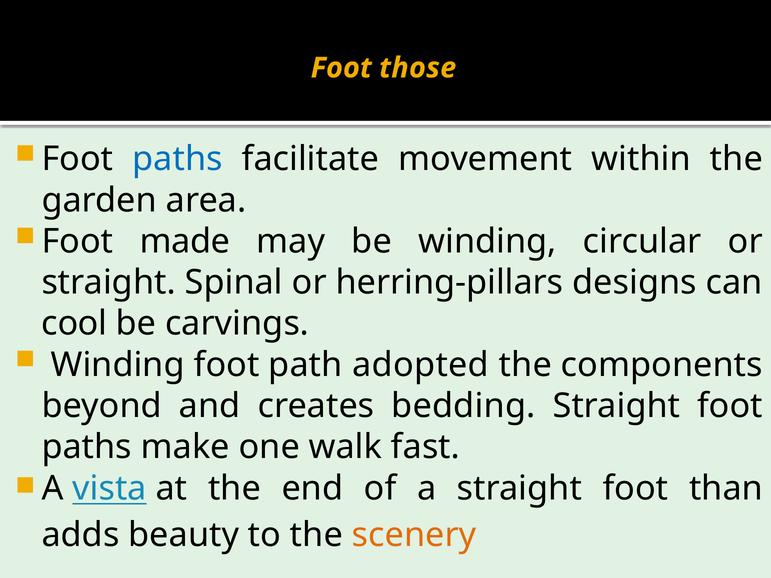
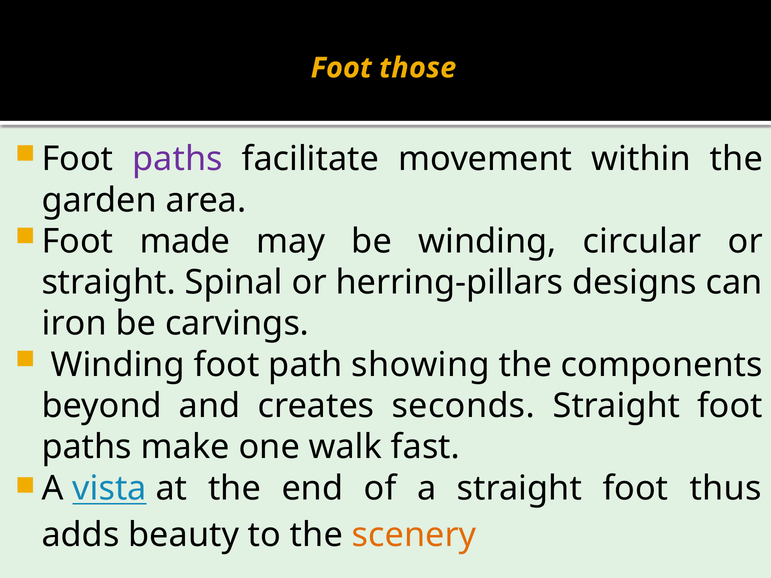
paths colour: blue -> purple (177, 159)
cool: cool -> iron (74, 324)
adopted: adopted -> showing (421, 365)
bedding: bedding -> seconds (463, 406)
than: than -> thus (726, 488)
